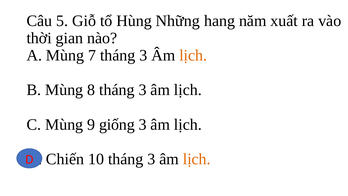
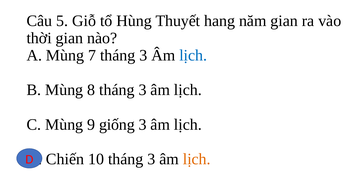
Những: Những -> Thuyết (178, 21)
năm xuất: xuất -> gian (284, 21)
lịch colour: orange -> blue (193, 55)
